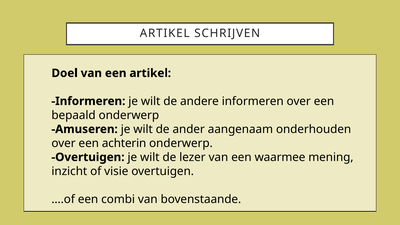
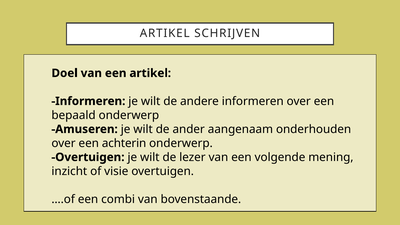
waarmee: waarmee -> volgende (280, 157)
